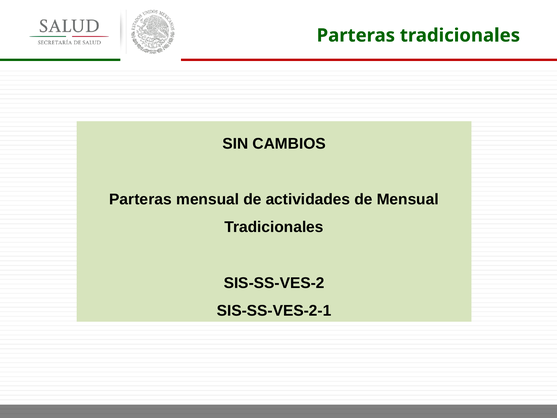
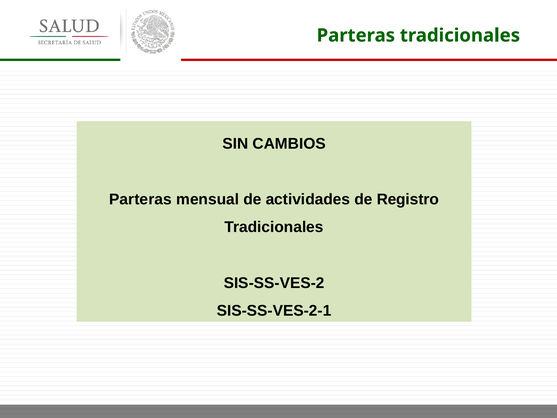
de Mensual: Mensual -> Registro (408, 199)
